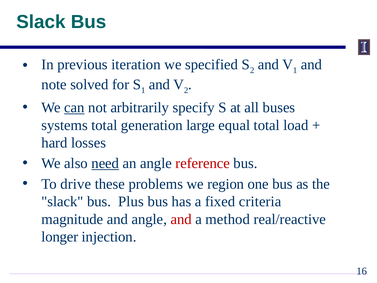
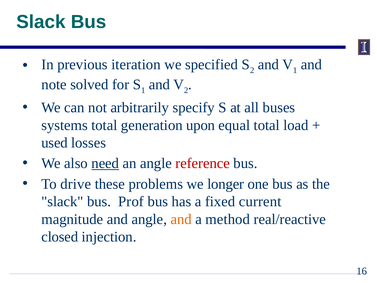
can underline: present -> none (74, 107)
large: large -> upon (201, 125)
hard: hard -> used (55, 143)
region: region -> longer (226, 184)
Plus: Plus -> Prof (131, 201)
criteria: criteria -> current (260, 201)
and colour: red -> orange (181, 219)
longer: longer -> closed (60, 237)
